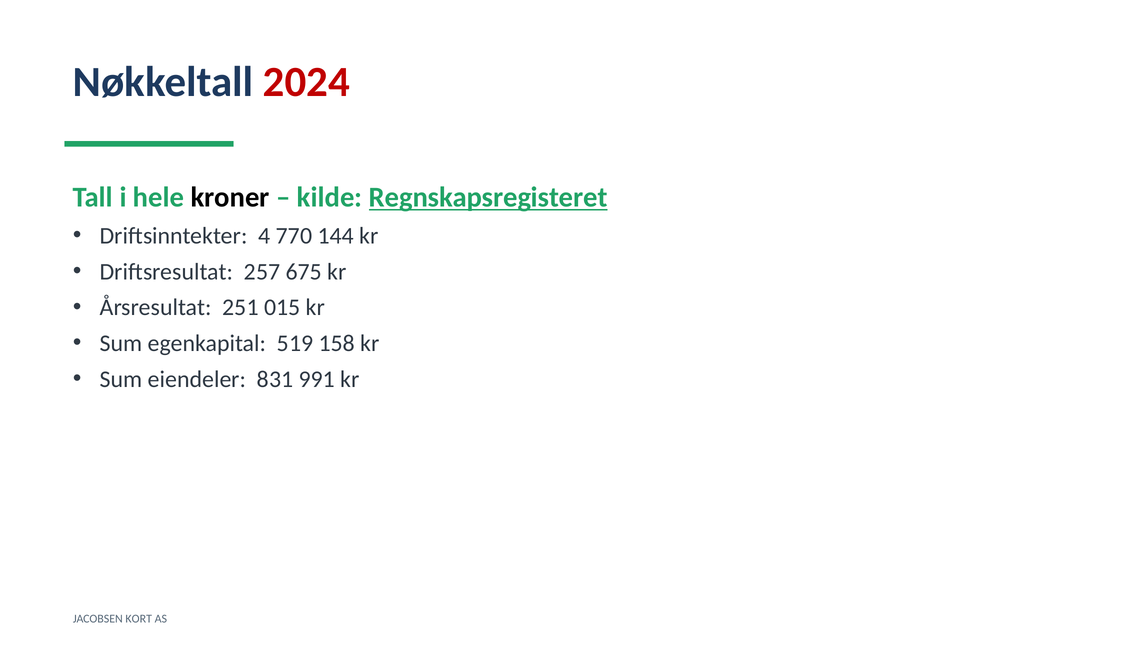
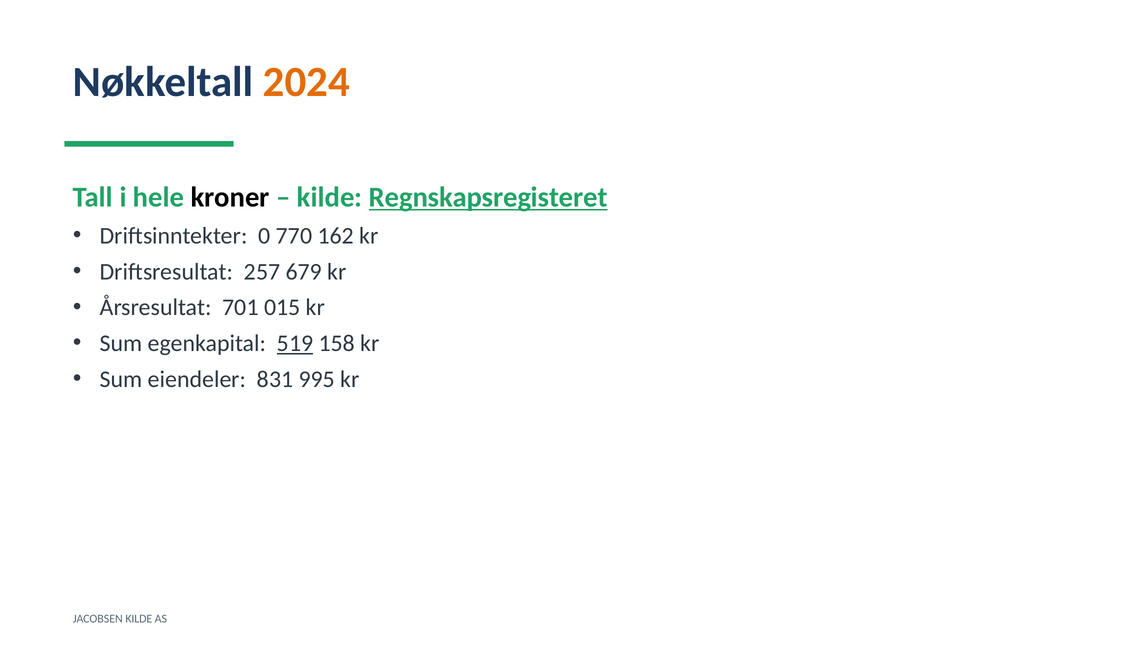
2024 colour: red -> orange (306, 82)
4: 4 -> 0 (264, 236)
144: 144 -> 162 (336, 236)
675: 675 -> 679 (304, 271)
251: 251 -> 701 (241, 307)
519 underline: none -> present (295, 343)
991: 991 -> 995 (317, 379)
JACOBSEN KORT: KORT -> KILDE (139, 619)
